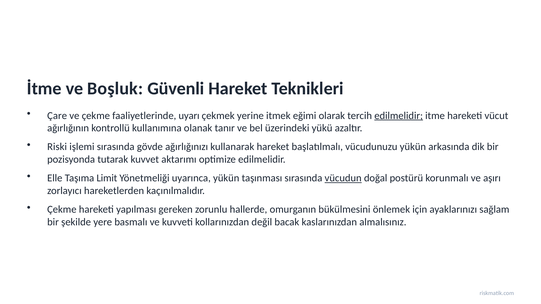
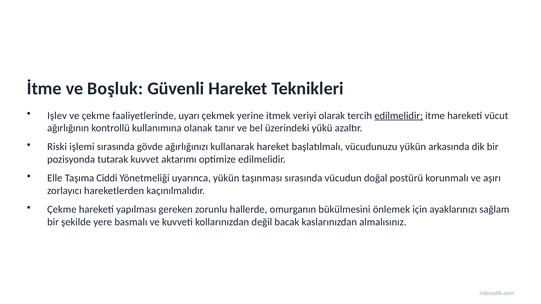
Çare: Çare -> Işlev (57, 116)
eğimi: eğimi -> veriyi (305, 116)
Limit: Limit -> Ciddi (107, 178)
vücudun underline: present -> none (343, 178)
